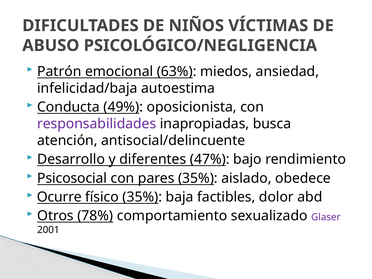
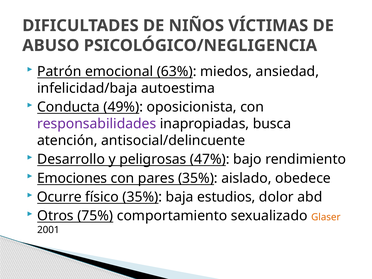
diferentes: diferentes -> peligrosas (153, 159)
Psicosocial: Psicosocial -> Emociones (72, 178)
factibles: factibles -> estudios (226, 197)
78%: 78% -> 75% (95, 216)
Glaser colour: purple -> orange (326, 217)
